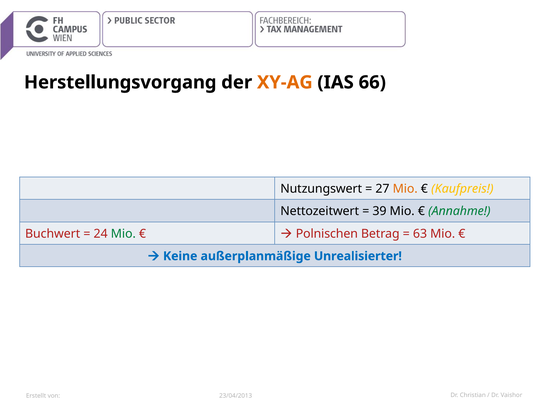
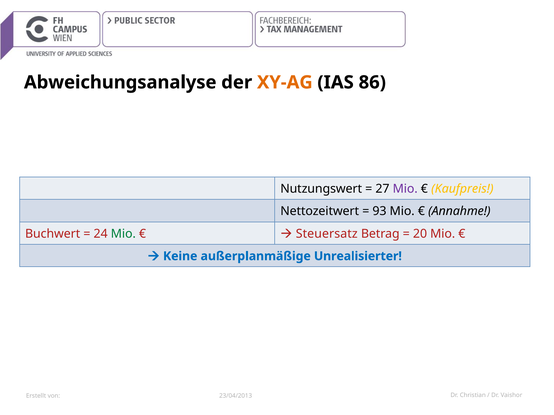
Herstellungsvorgang: Herstellungsvorgang -> Abweichungsanalyse (120, 82)
66: 66 -> 86 (372, 82)
Mio colour: orange -> purple (405, 189)
39: 39 -> 93 (379, 211)
Annahme colour: green -> black (459, 211)
Polnischen: Polnischen -> Steuersatz (327, 234)
63: 63 -> 20 (420, 234)
